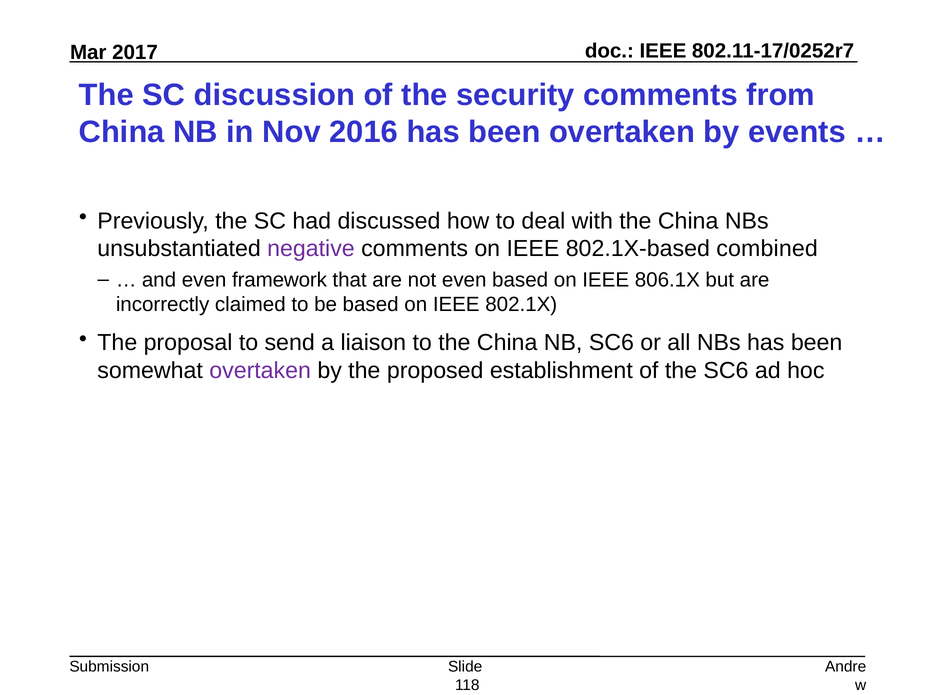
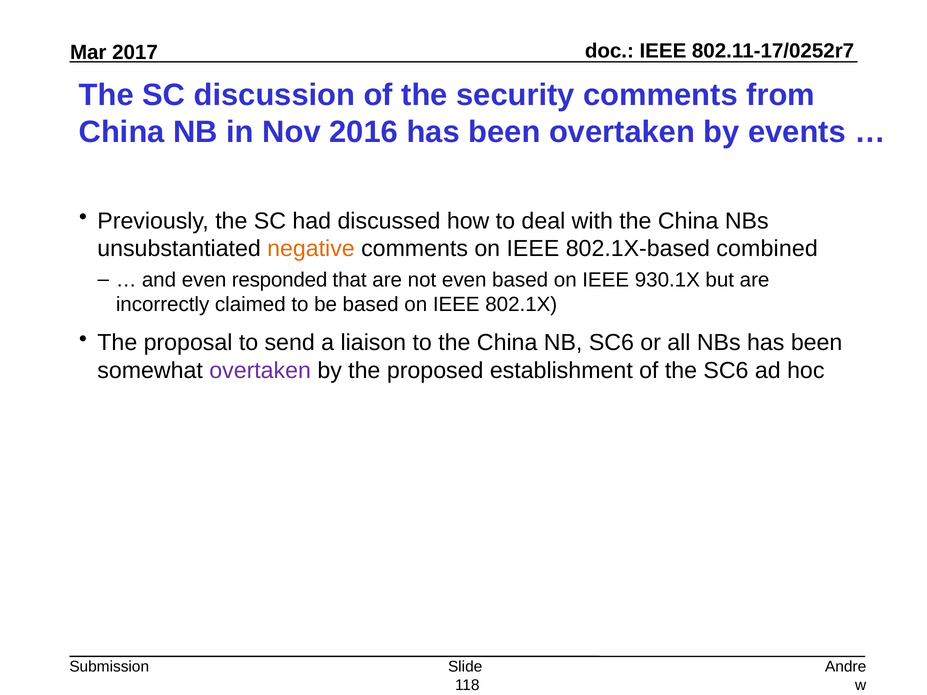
negative colour: purple -> orange (311, 249)
framework: framework -> responded (280, 280)
806.1X: 806.1X -> 930.1X (667, 280)
